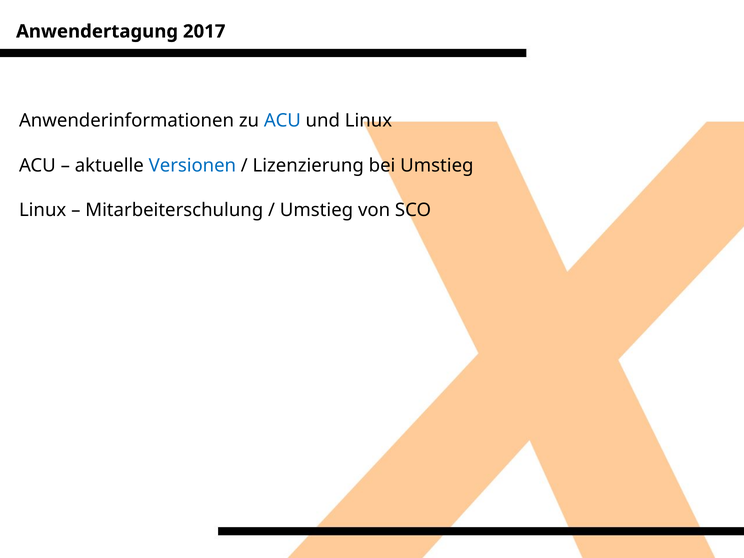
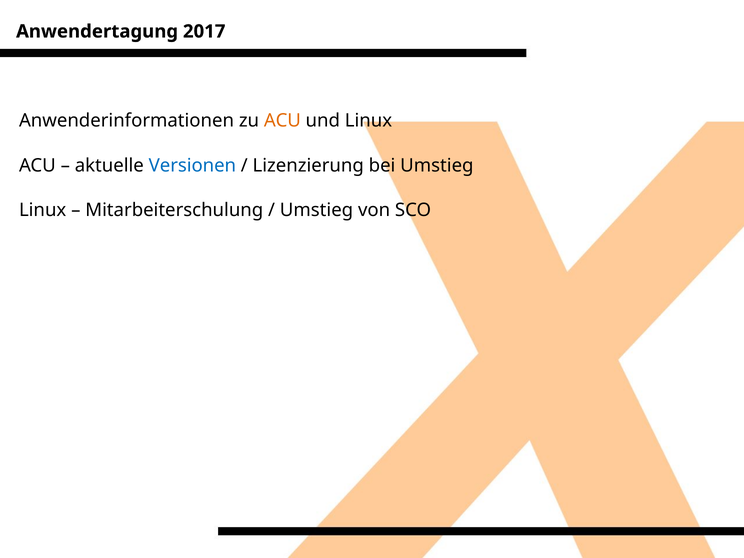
ACU colour: blue -> orange (282, 121)
